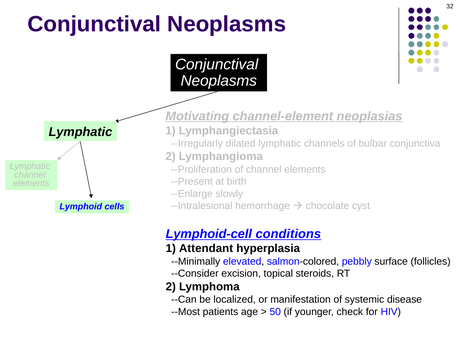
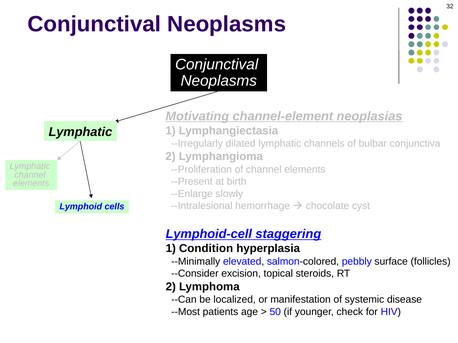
conditions: conditions -> staggering (288, 234)
Attendant: Attendant -> Condition (206, 249)
